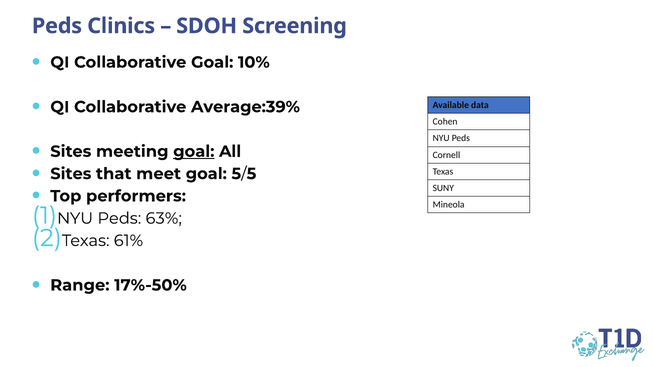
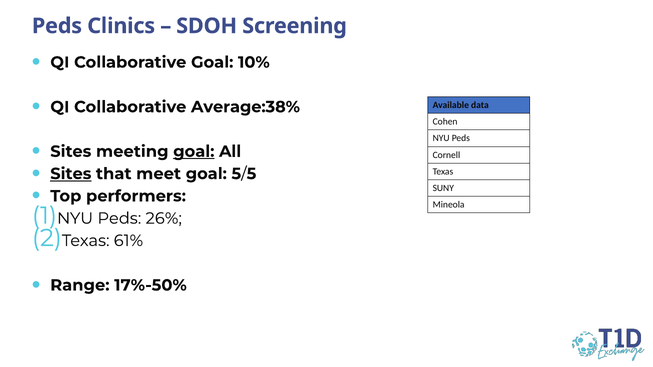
Average:39%: Average:39% -> Average:38% (245, 107)
Sites underline: none -> present (71, 174)
63%: 63% -> 26% (164, 219)
